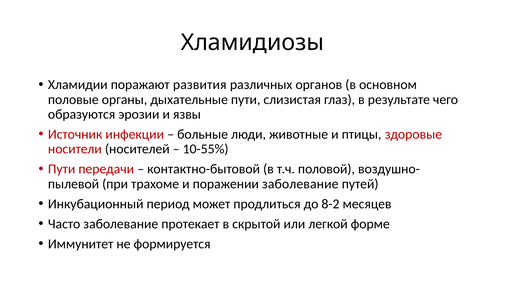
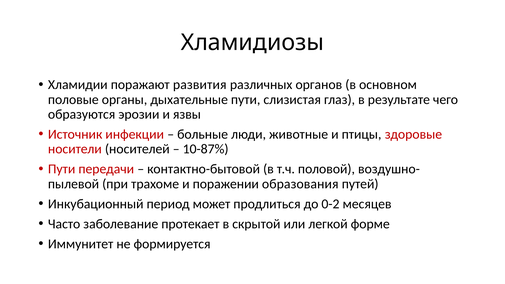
10-55%: 10-55% -> 10-87% (206, 149)
поражении заболевание: заболевание -> образования (300, 184)
8-2: 8-2 -> 0-2 (330, 204)
